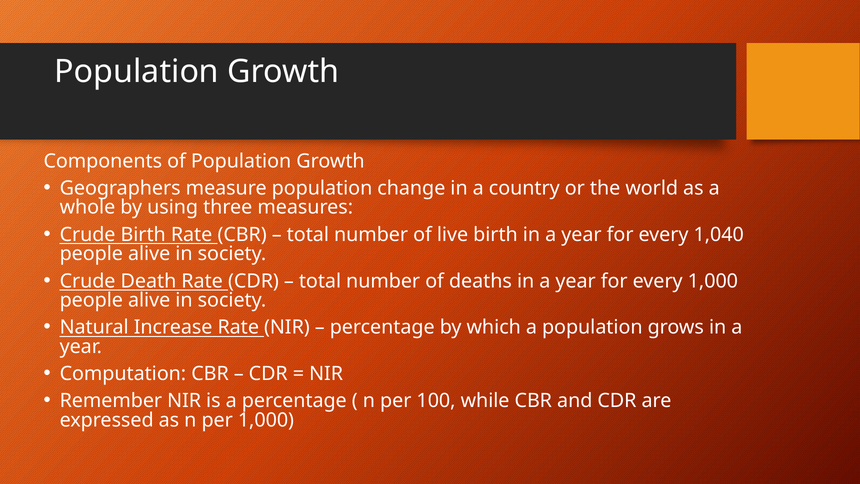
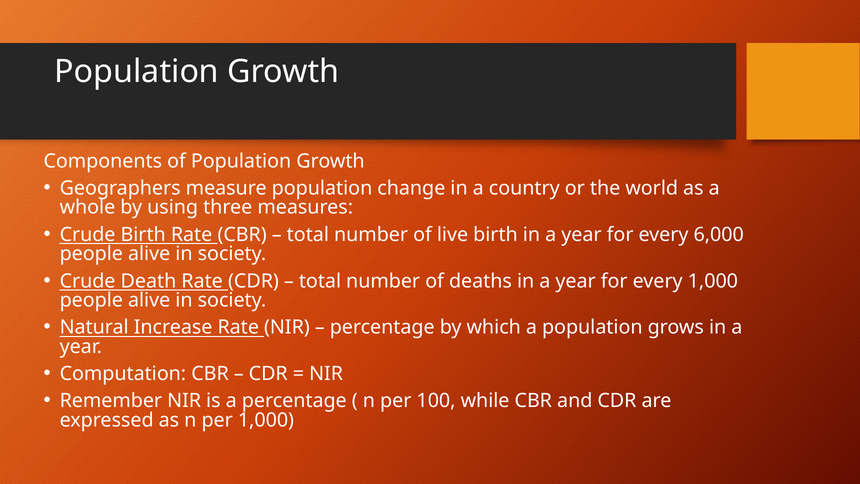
1,040: 1,040 -> 6,000 (719, 235)
